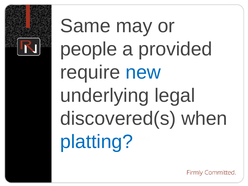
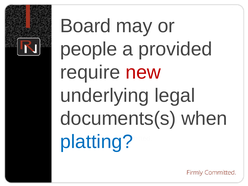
Same: Same -> Board (85, 26)
new colour: blue -> red (143, 72)
discovered(s: discovered(s -> documents(s (118, 119)
